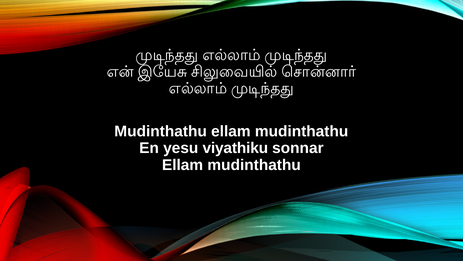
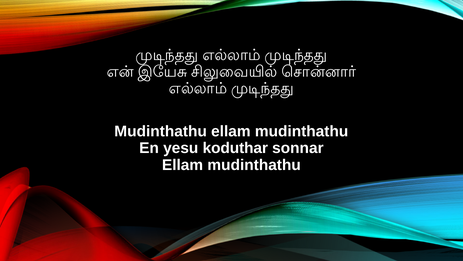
viyathiku: viyathiku -> koduthar (235, 148)
